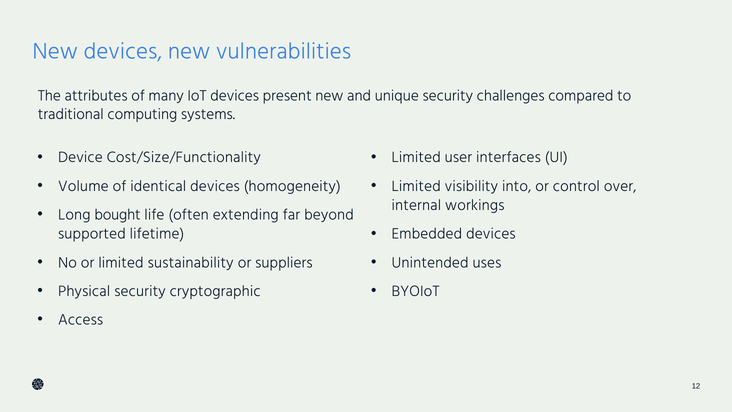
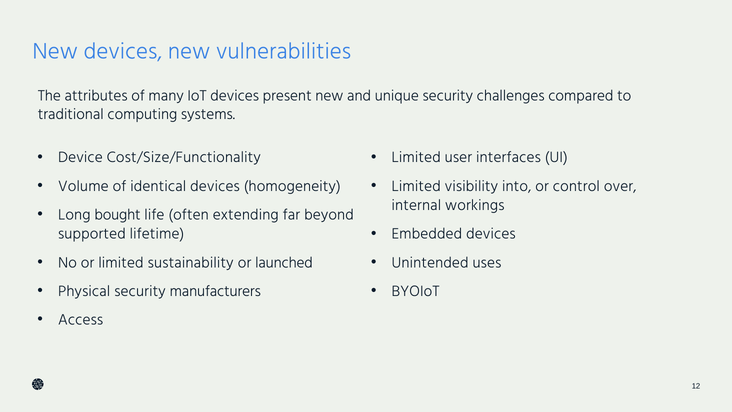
suppliers: suppliers -> launched (284, 262)
cryptographic: cryptographic -> manufacturers (215, 291)
